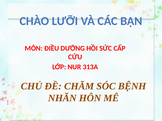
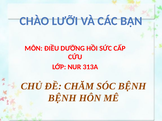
NHĂN: NHĂN -> BỆNH (62, 98)
